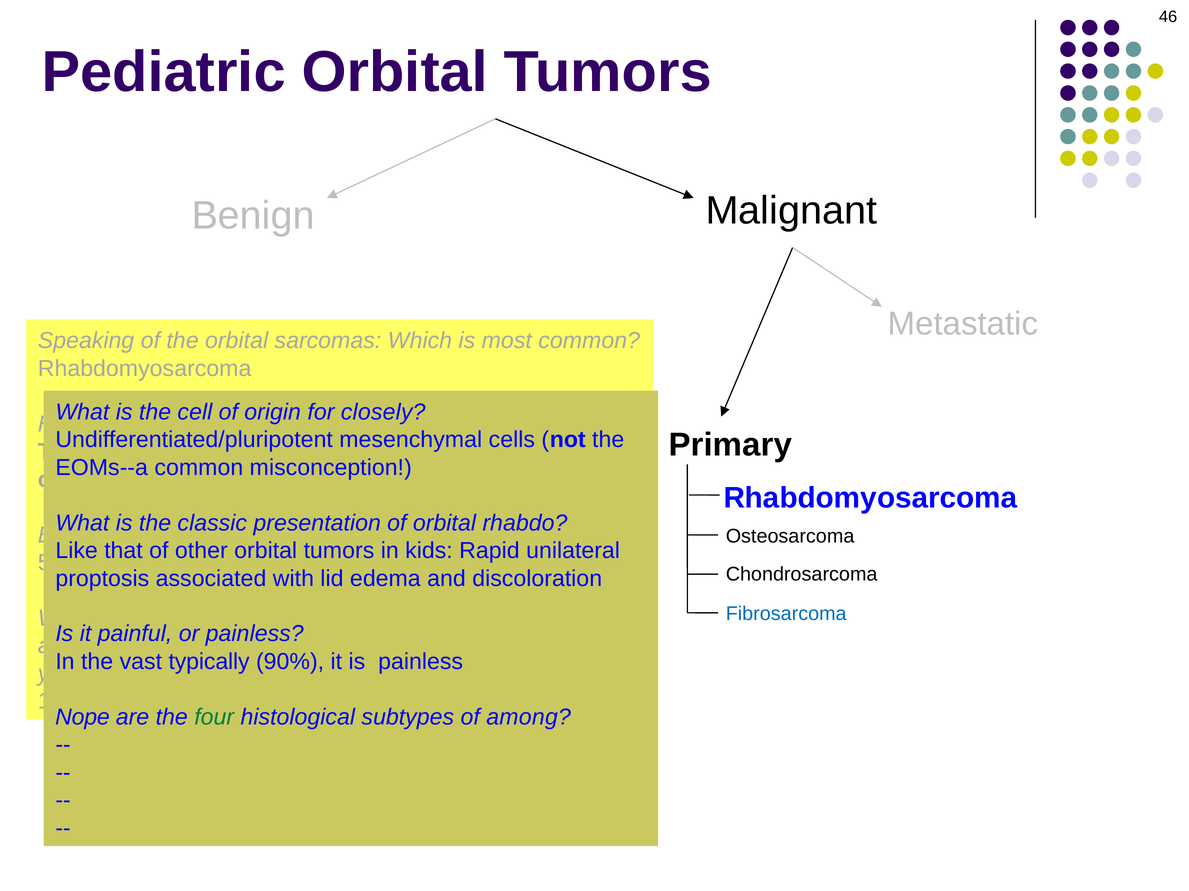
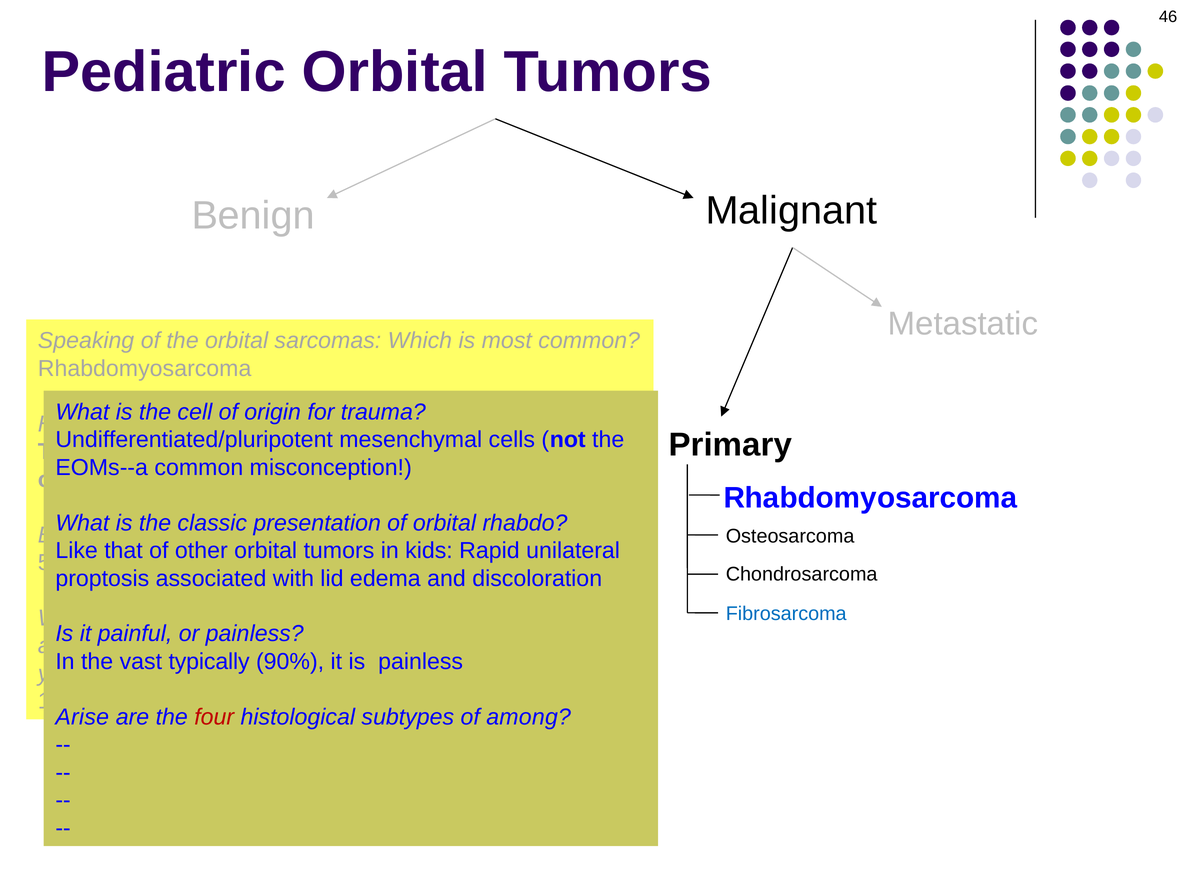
closely: closely -> trauma (383, 412)
Nope: Nope -> Arise (82, 718)
four colour: green -> red (214, 718)
